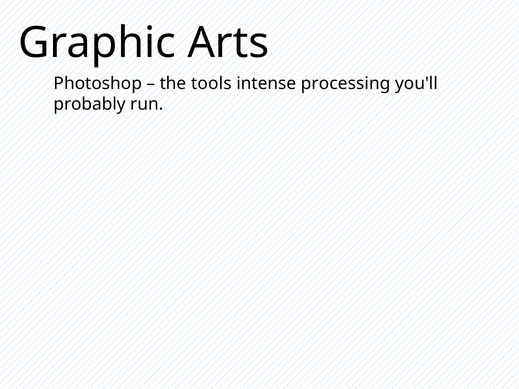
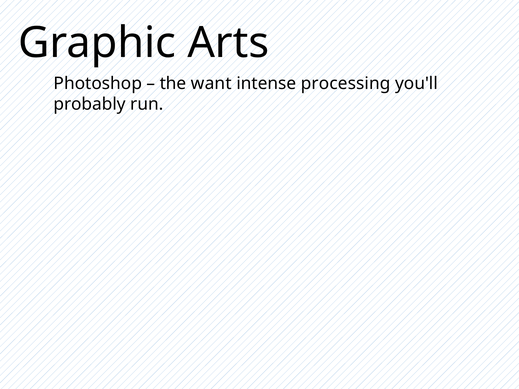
tools: tools -> want (211, 83)
